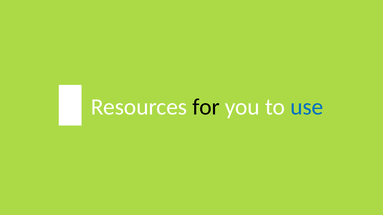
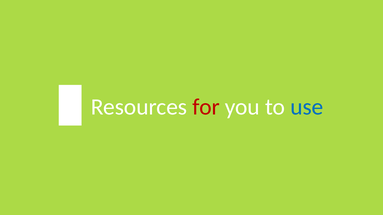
for colour: black -> red (206, 107)
